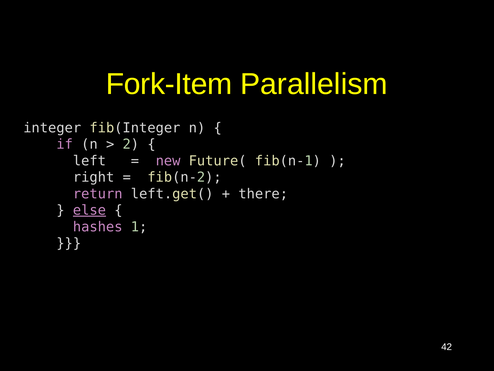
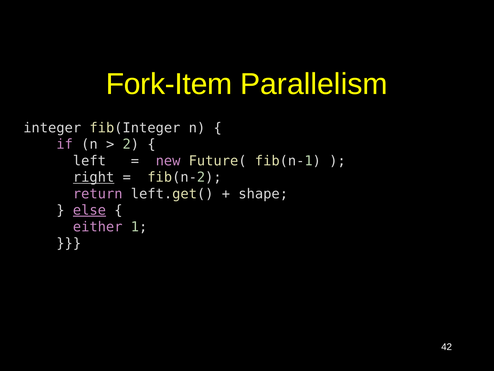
right underline: none -> present (94, 177)
there: there -> shape (263, 194)
hashes: hashes -> either (98, 227)
